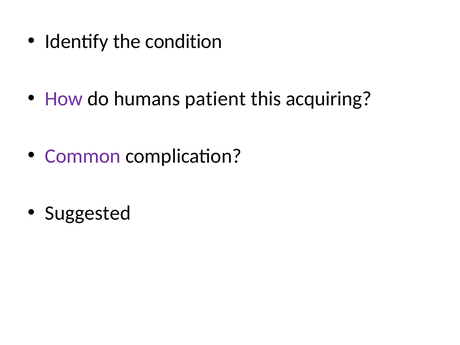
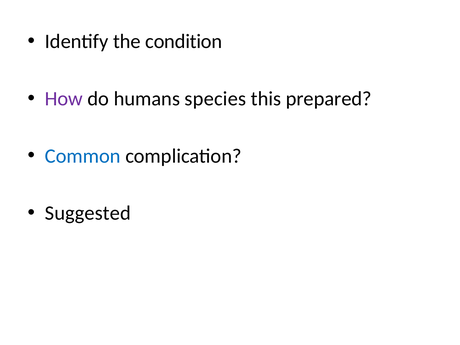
patient: patient -> species (215, 99)
acquiring: acquiring -> prepared (329, 99)
Common colour: purple -> blue (83, 156)
